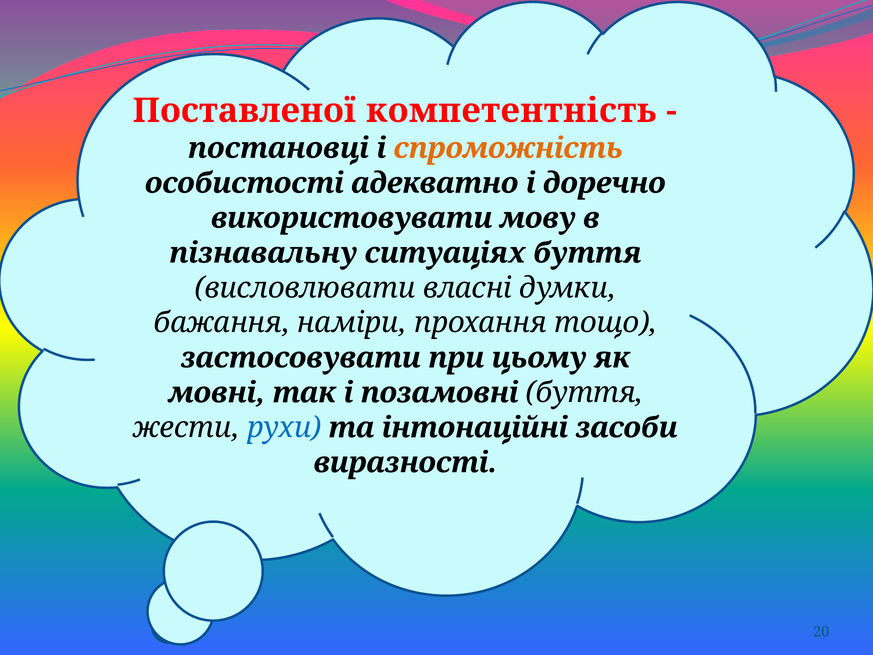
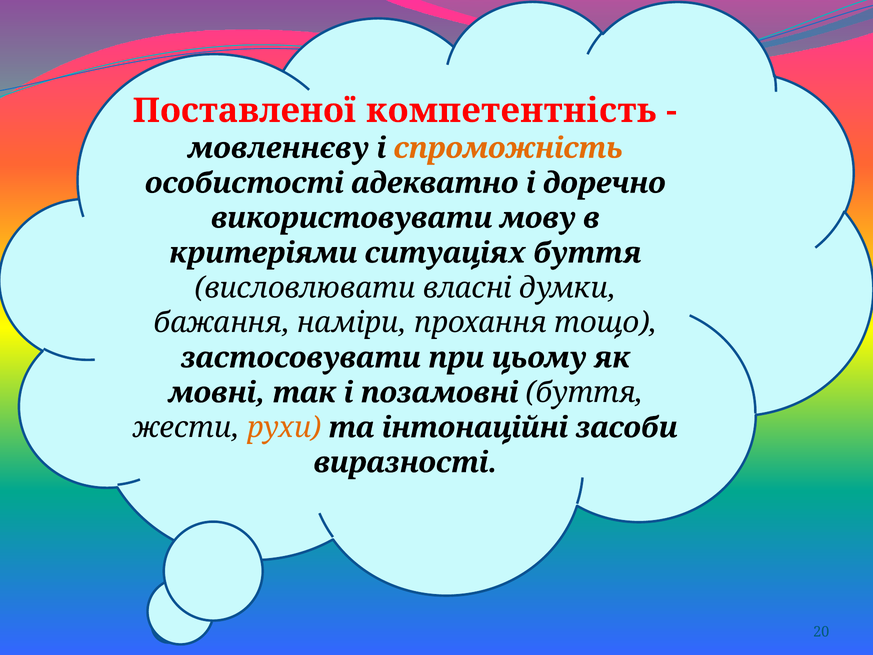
постановці: постановці -> мовленнєву (278, 148)
пізнавальну: пізнавальну -> критеріями (263, 253)
рухи colour: blue -> orange (284, 428)
